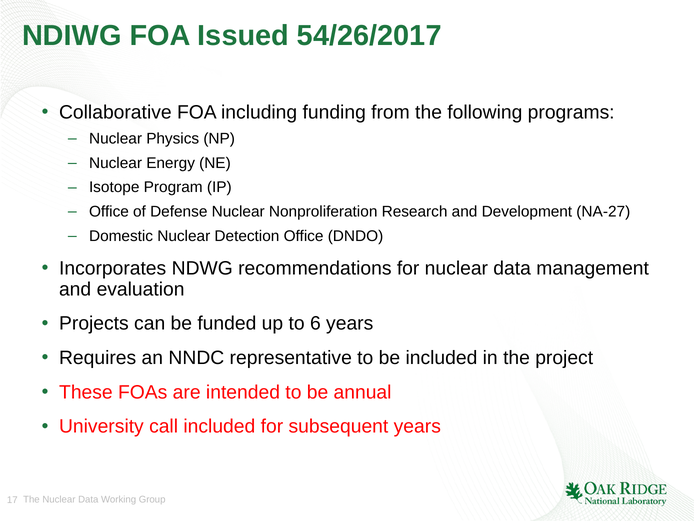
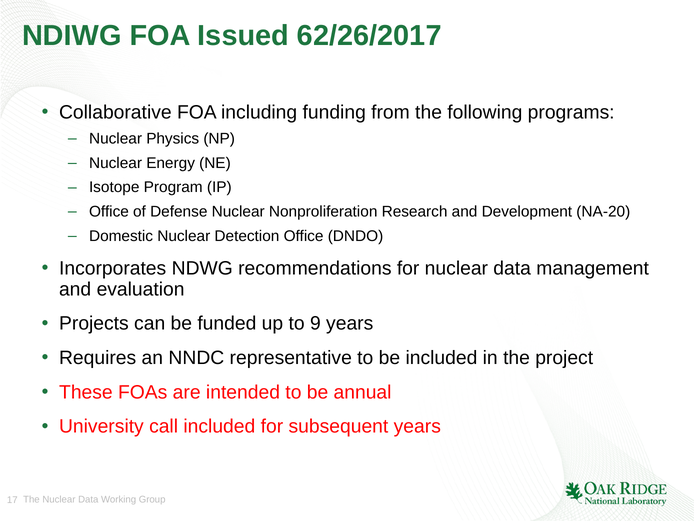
54/26/2017: 54/26/2017 -> 62/26/2017 (369, 36)
NA-27: NA-27 -> NA-20 (603, 212)
6: 6 -> 9 (315, 323)
